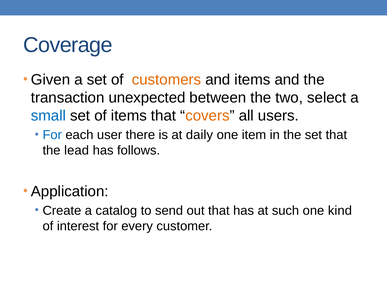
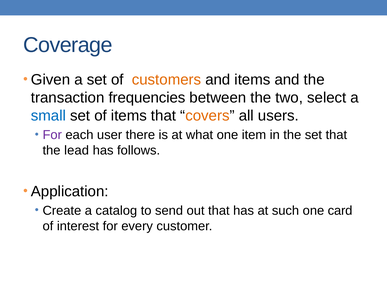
unexpected: unexpected -> frequencies (147, 98)
For colour: blue -> purple (52, 135)
daily: daily -> what (200, 135)
kind: kind -> card (340, 211)
